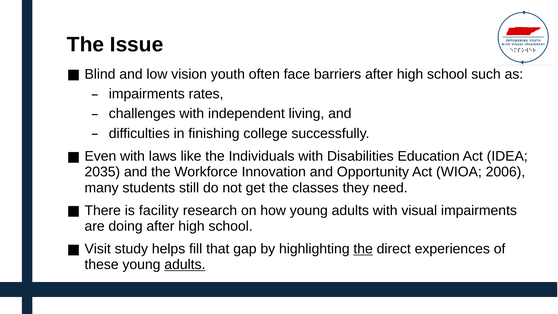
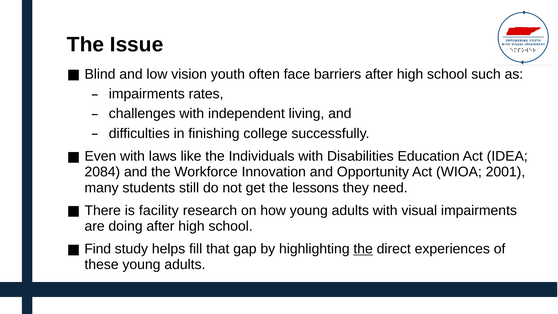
2035: 2035 -> 2084 (102, 172)
2006: 2006 -> 2001 (505, 172)
classes: classes -> lessons (316, 188)
Visit: Visit -> Find (98, 249)
adults underline: present -> none (185, 265)
